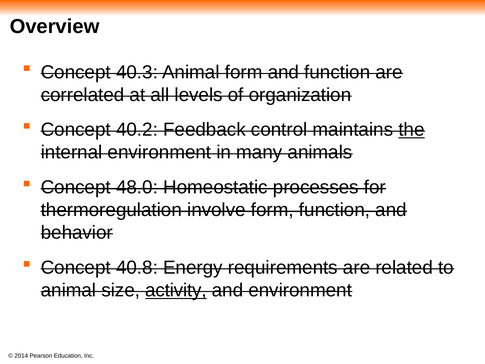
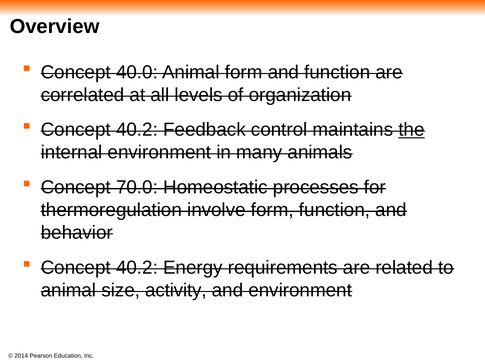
40.3: 40.3 -> 40.0 (137, 72)
48.0: 48.0 -> 70.0 (137, 187)
40.8: 40.8 -> 40.2 (137, 267)
activity underline: present -> none (176, 290)
